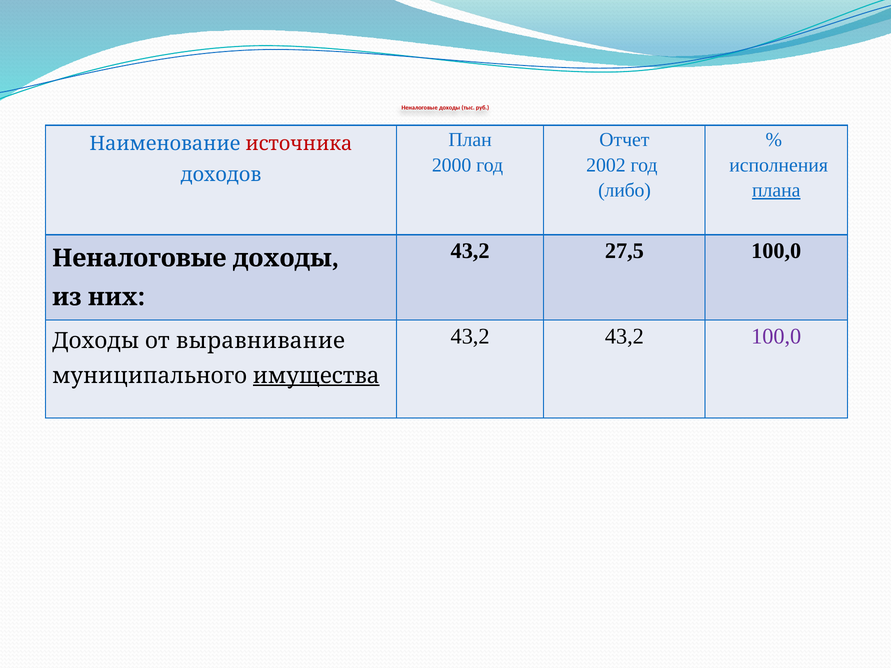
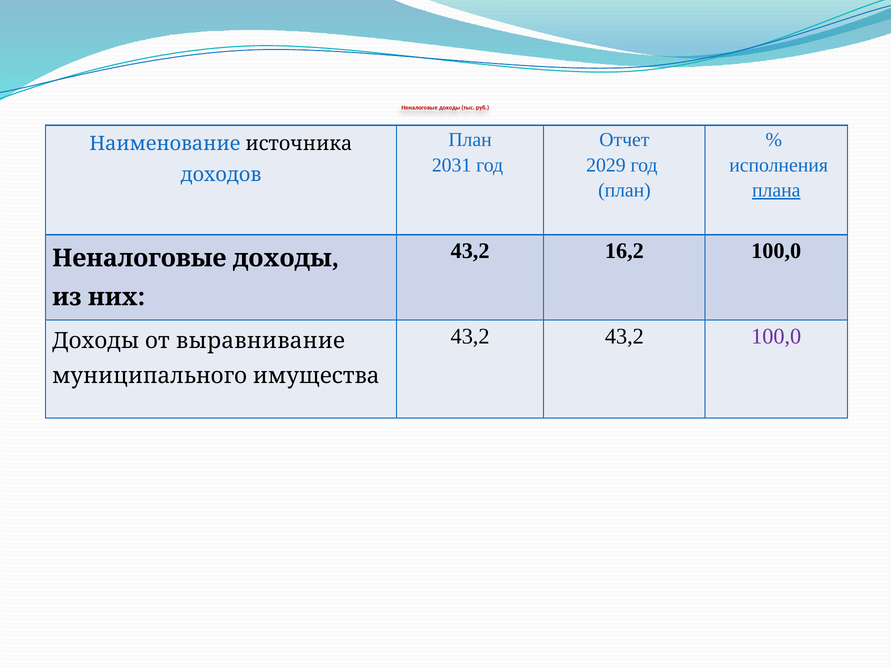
источника colour: red -> black (299, 144)
2000: 2000 -> 2031 (452, 165)
2002: 2002 -> 2029 (606, 165)
либо: либо -> план (624, 190)
27,5: 27,5 -> 16,2 (624, 251)
имущества underline: present -> none (316, 376)
